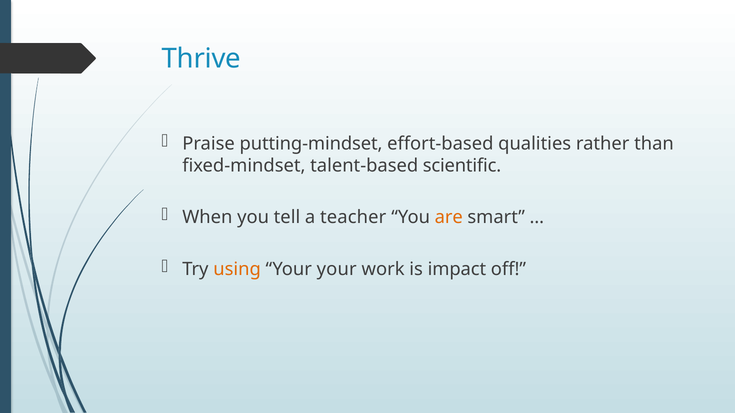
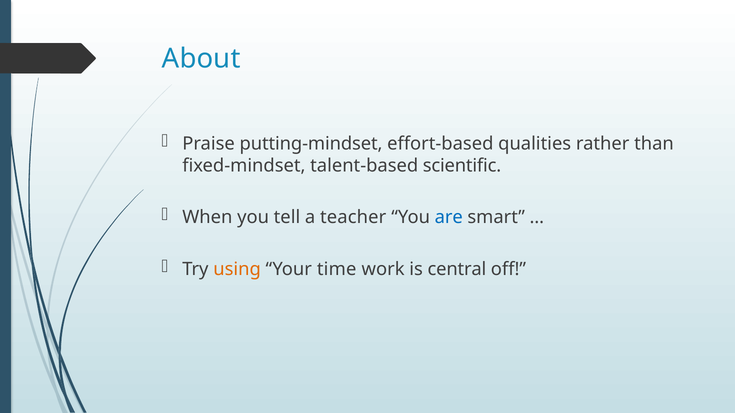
Thrive: Thrive -> About (201, 59)
are colour: orange -> blue (449, 218)
Your your: your -> time (337, 269)
impact: impact -> central (457, 269)
